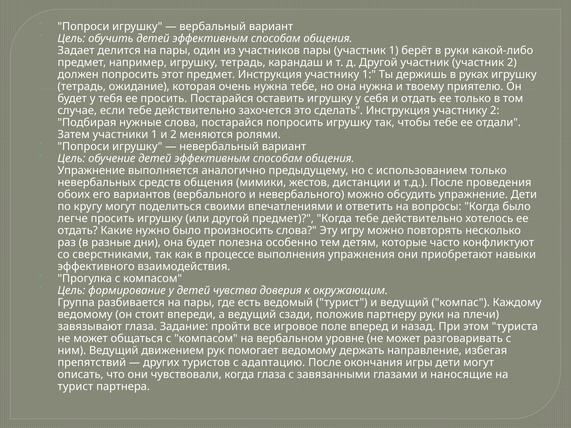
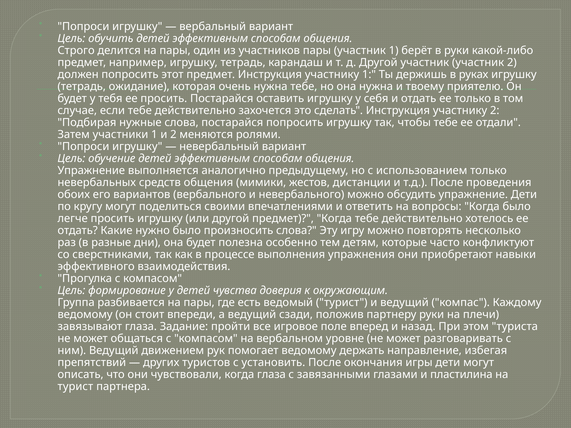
Задает: Задает -> Строго (76, 51)
адаптацию: адаптацию -> установить (273, 363)
наносящие: наносящие -> пластилина (461, 375)
